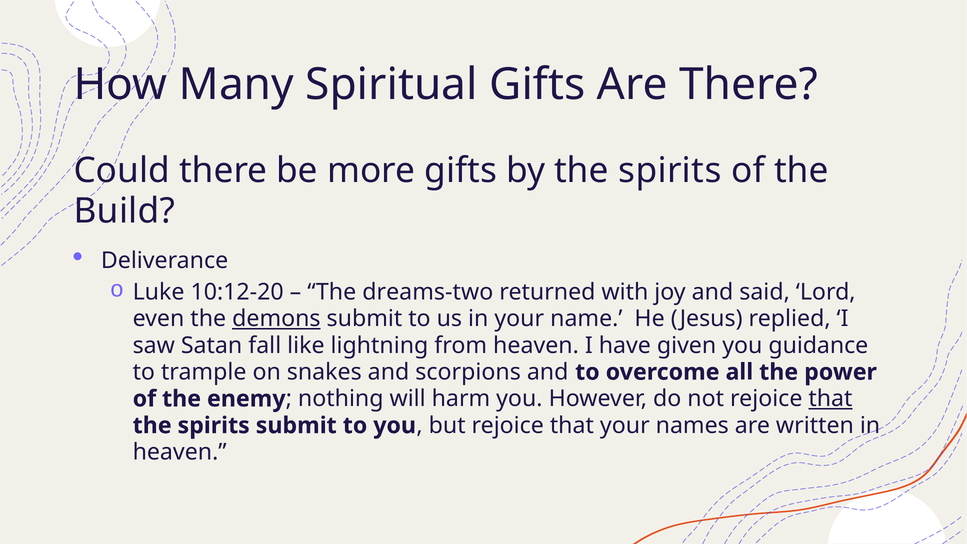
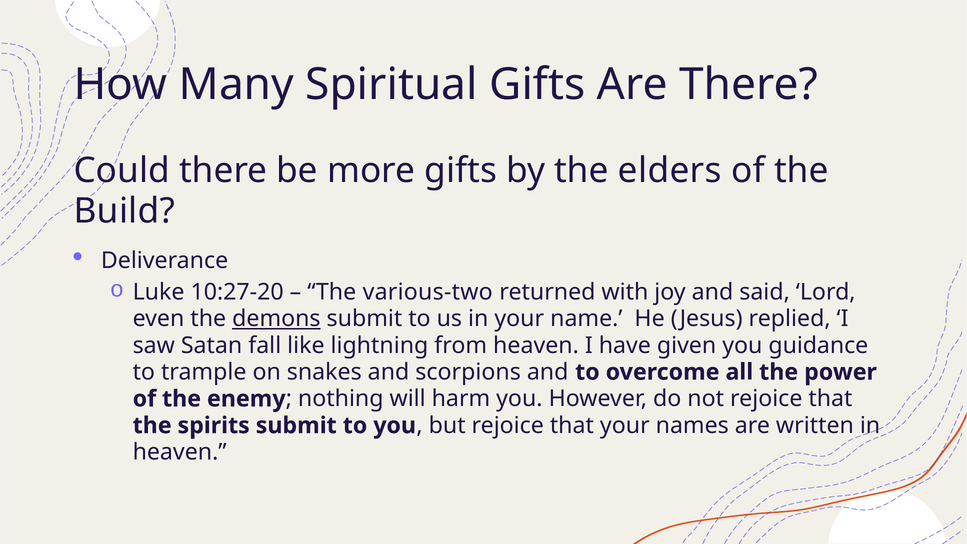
by the spirits: spirits -> elders (670, 170)
10:12-20: 10:12-20 -> 10:27-20 (237, 292)
dreams-two: dreams-two -> various-two (428, 292)
that underline: present -> none (830, 399)
